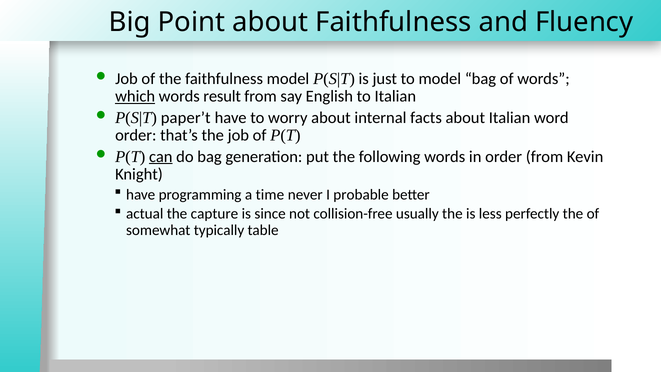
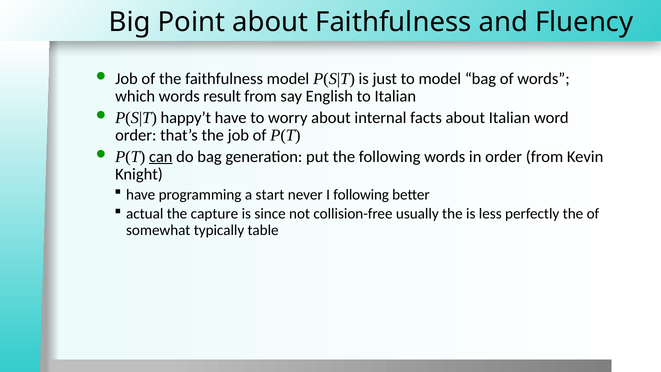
which underline: present -> none (135, 96)
paper’t: paper’t -> happy’t (186, 118)
time: time -> start (270, 194)
I probable: probable -> following (361, 194)
